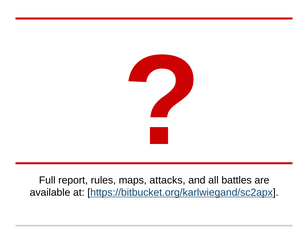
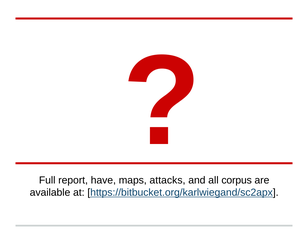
rules: rules -> have (103, 180)
battles: battles -> corpus (237, 180)
